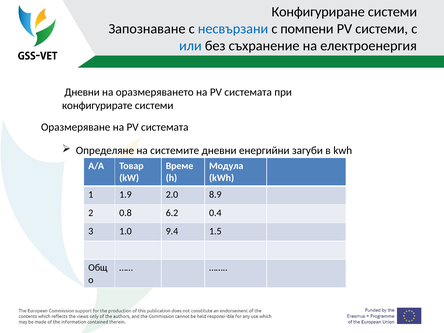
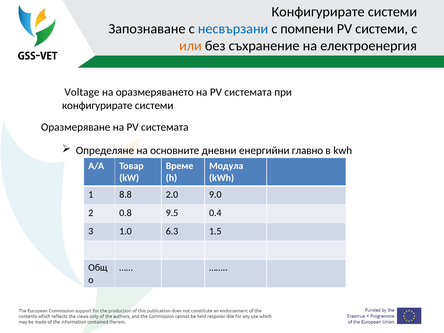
Конфигуриране: Конфигуриране -> Конфигурирате (318, 12)
или colour: blue -> orange (190, 46)
Дневни: Дневни -> Voltage (82, 92)
системите: системите -> основните (175, 151)
загуби: загуби -> главно (308, 151)
1.9: 1.9 -> 8.8 (126, 195)
8.9: 8.9 -> 9.0 (215, 195)
6.2: 6.2 -> 9.5 (172, 213)
9.4: 9.4 -> 6.3 (172, 231)
